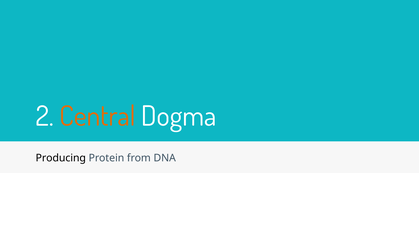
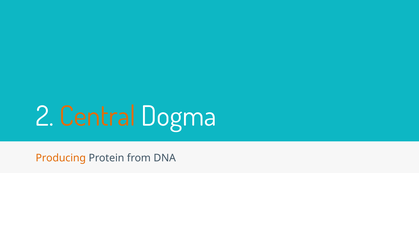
Producing colour: black -> orange (61, 158)
